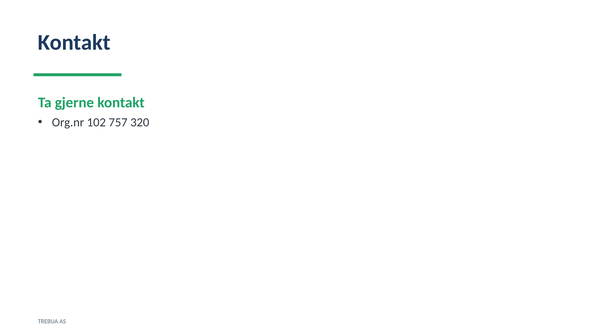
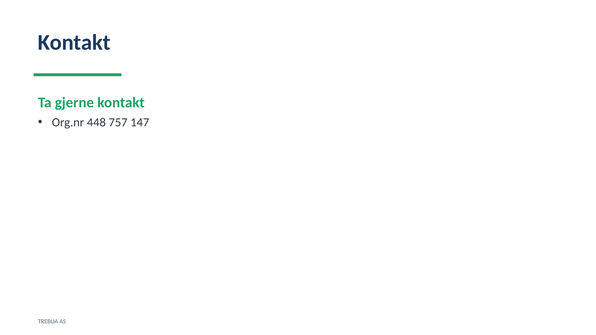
102: 102 -> 448 (96, 123)
320: 320 -> 147 (140, 123)
